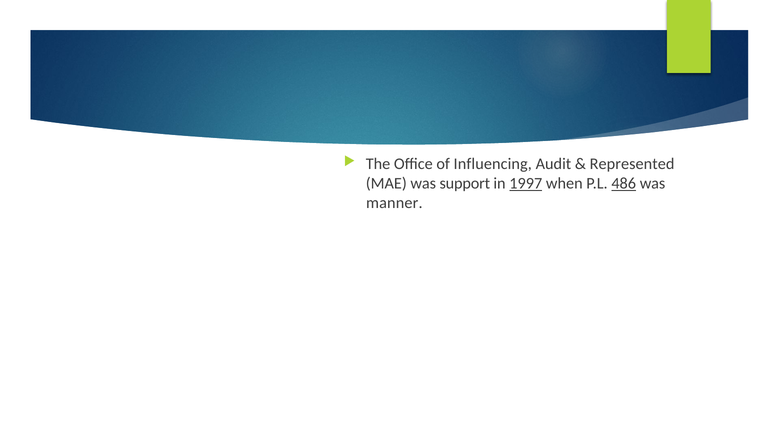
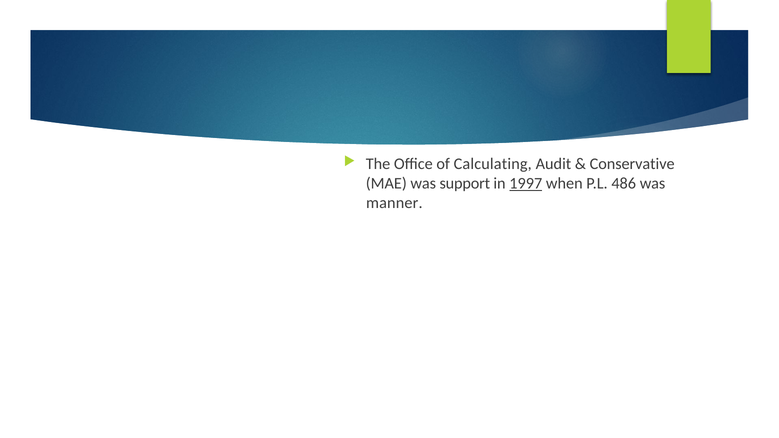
Influencing: Influencing -> Calculating (493, 164)
Represented: Represented -> Conservative (632, 164)
486 underline: present -> none (624, 184)
